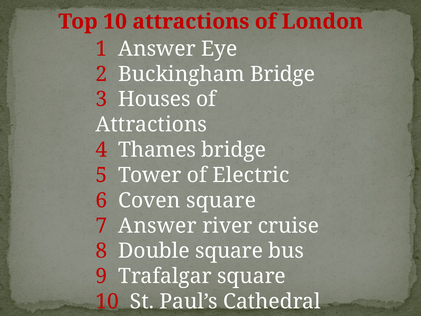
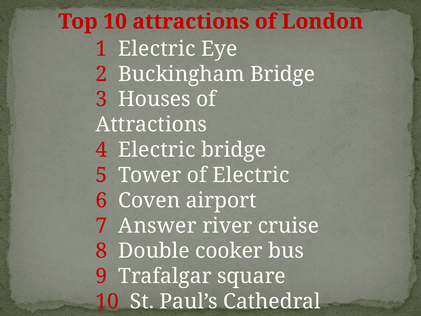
1 Answer: Answer -> Electric (157, 49)
4 Thames: Thames -> Electric (157, 150)
Coven square: square -> airport (221, 200)
Double square: square -> cooker (229, 251)
